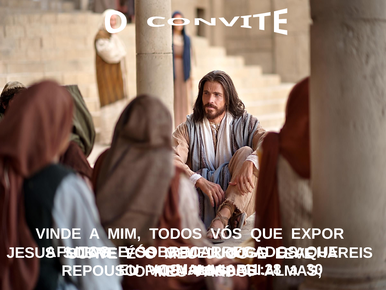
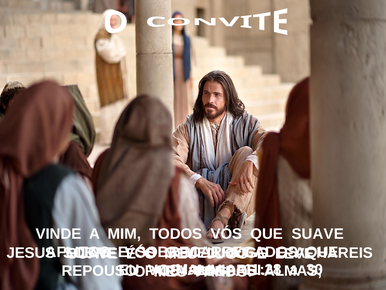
QUE EXPOR: EXPOR -> SUAVE (318, 234)
